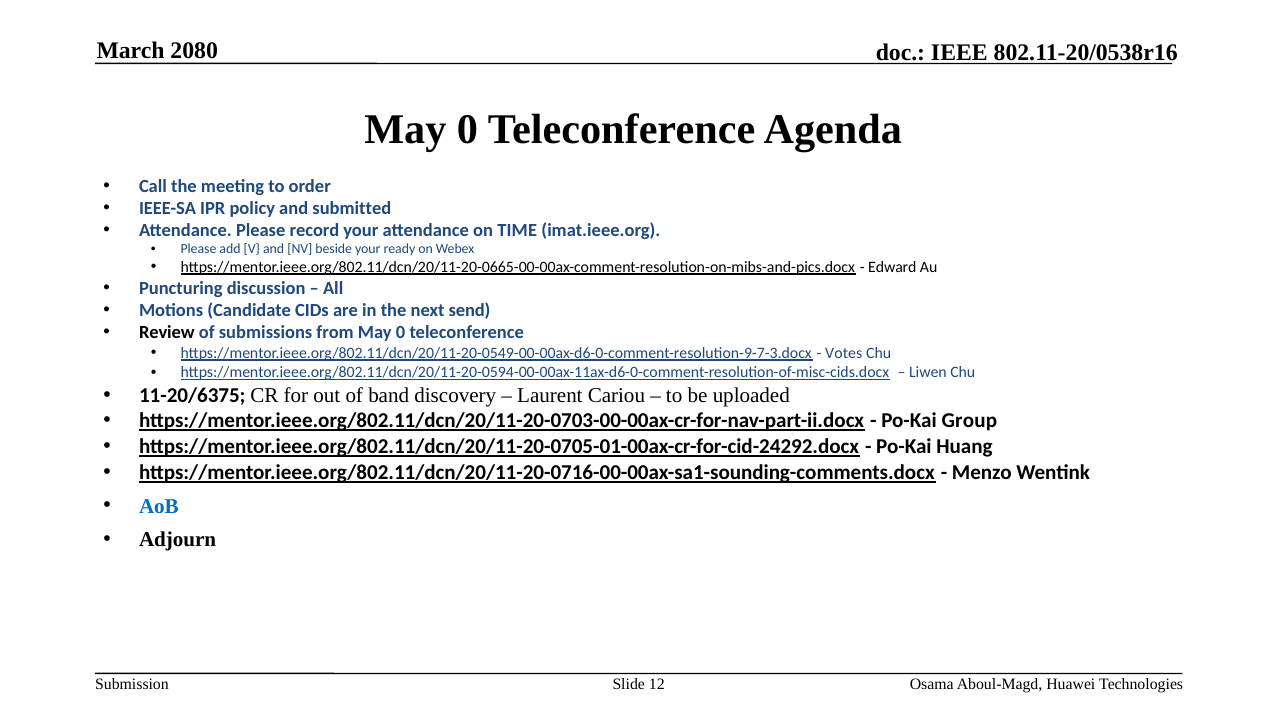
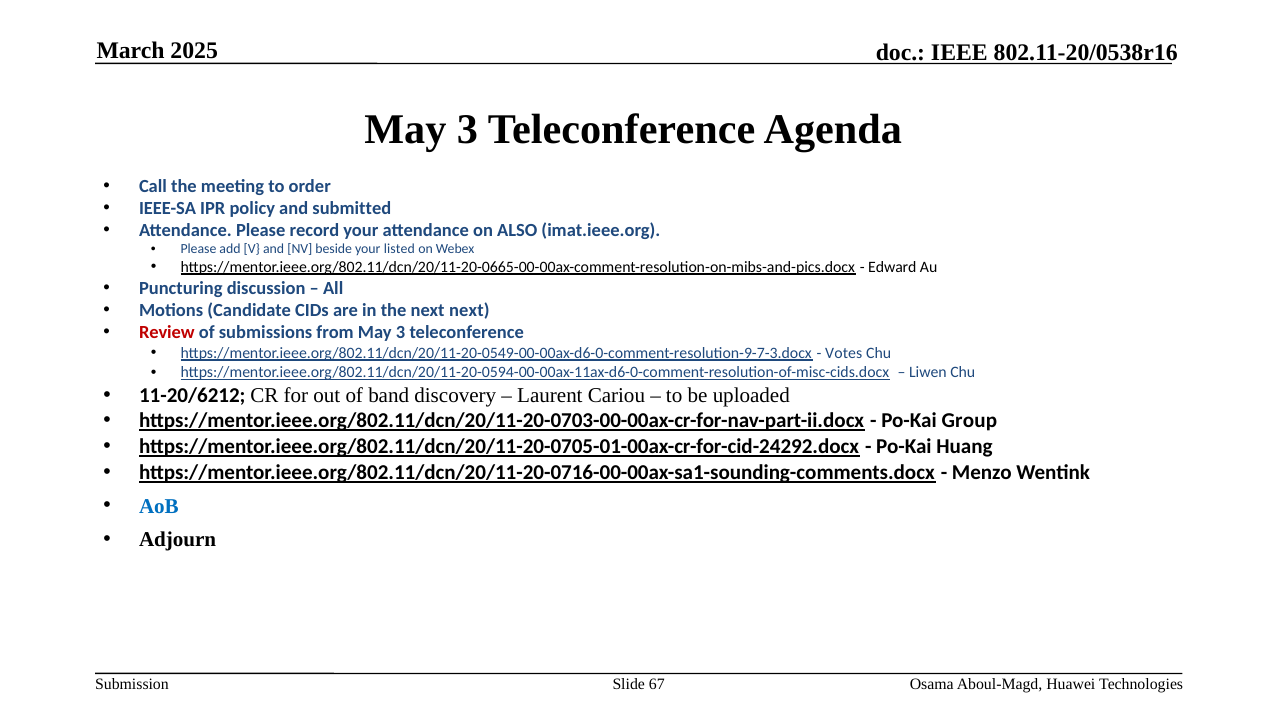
2080: 2080 -> 2025 (194, 50)
0: 0 -> 3 (467, 130)
TIME: TIME -> ALSO (517, 230)
ready: ready -> listed (399, 249)
next send: send -> next (469, 310)
Review colour: black -> red (167, 333)
from May 0: 0 -> 3 (401, 333)
11-20/6375: 11-20/6375 -> 11-20/6212 (192, 395)
12: 12 -> 67 (657, 684)
